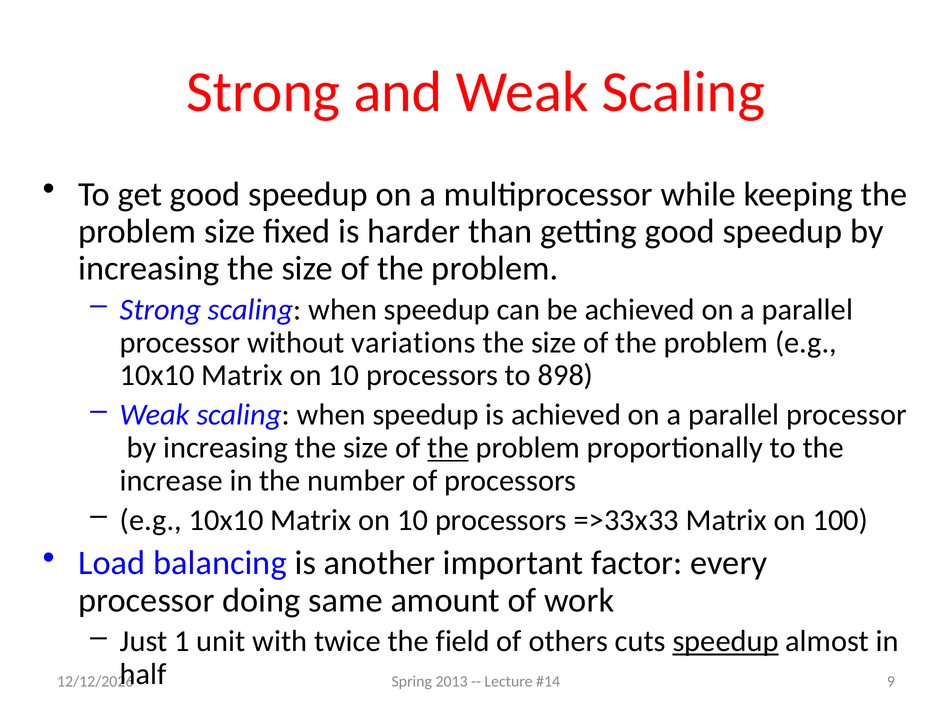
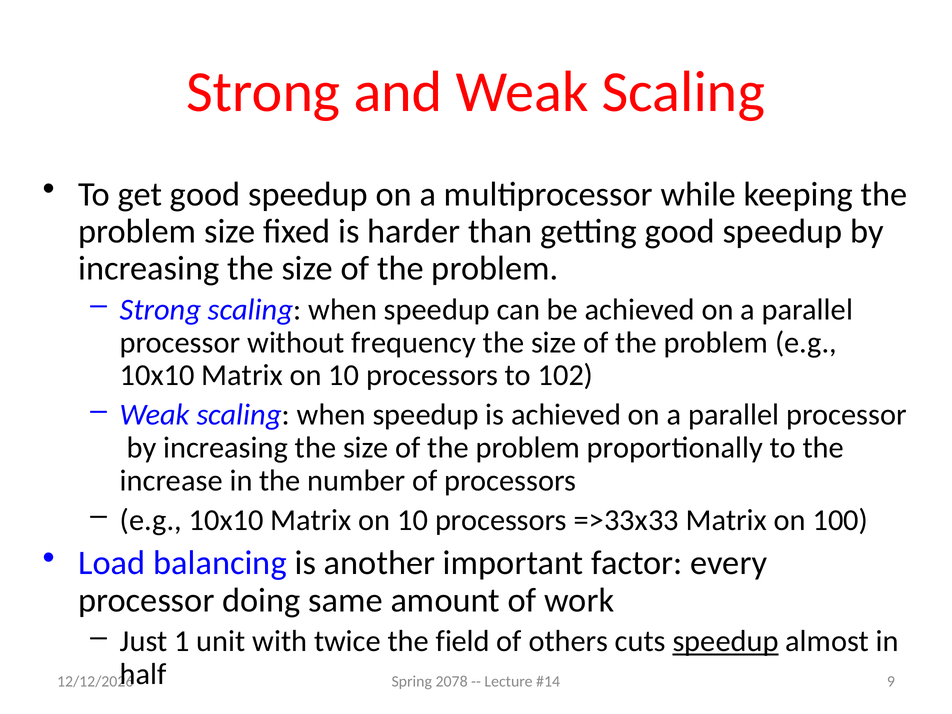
variations: variations -> frequency (414, 343)
898: 898 -> 102 (565, 375)
the underline: present -> none (448, 448)
2013: 2013 -> 2078 (452, 682)
